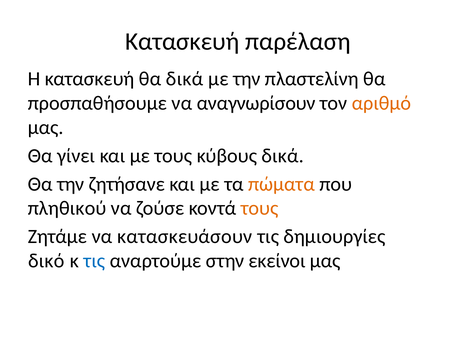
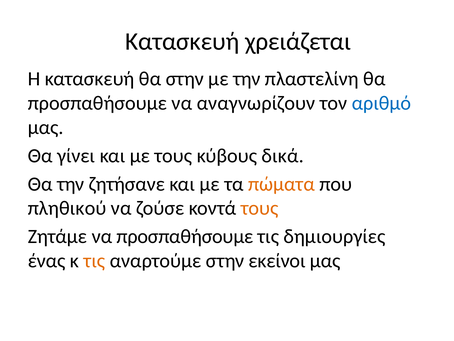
παρέλαση: παρέλαση -> χρειάζεται (298, 41)
θα δικά: δικά -> στην (185, 79)
αναγνωρίσουν: αναγνωρίσουν -> αναγνωρίζουν (256, 103)
αριθμό colour: orange -> blue (382, 103)
να κατασκευάσουν: κατασκευάσουν -> προσπαθήσουμε (185, 236)
δικό: δικό -> ένας (47, 260)
τις colour: blue -> orange (94, 260)
